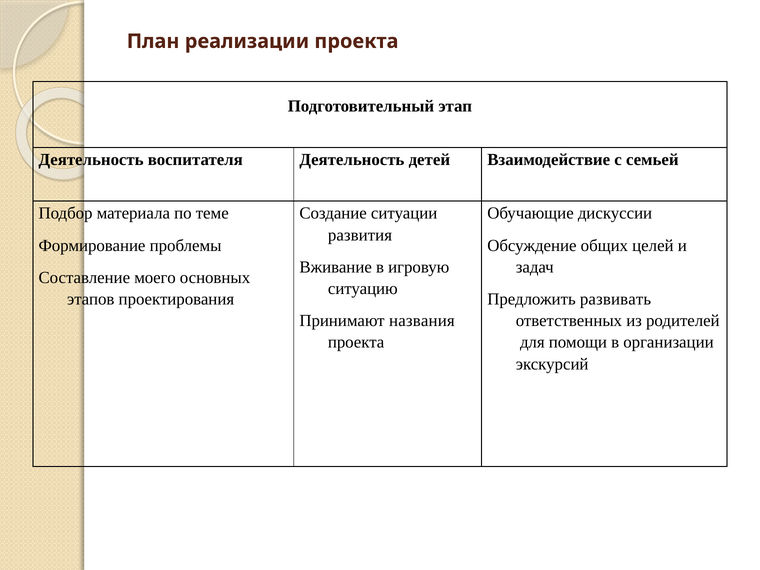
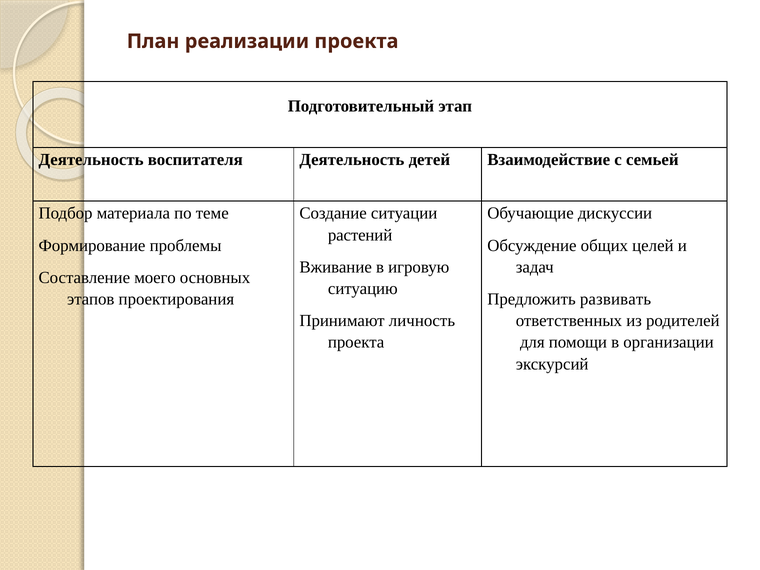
развития: развития -> растений (360, 235)
названия: названия -> личность (422, 321)
